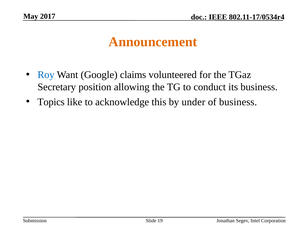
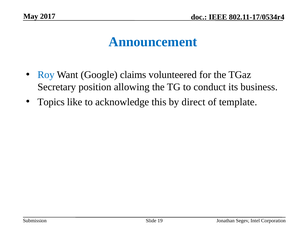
Announcement colour: orange -> blue (153, 42)
under: under -> direct (193, 102)
of business: business -> template (238, 102)
